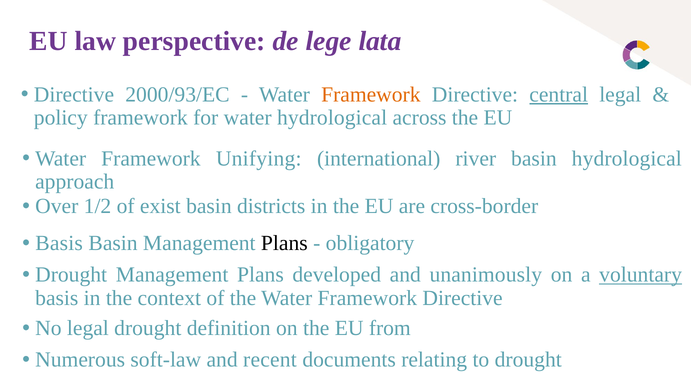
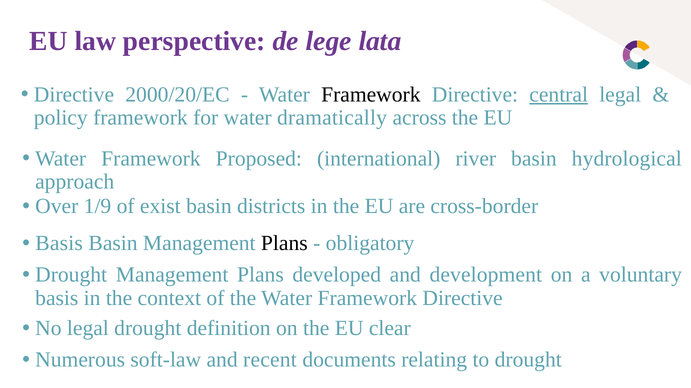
2000/93/EC: 2000/93/EC -> 2000/20/EC (177, 95)
Framework colour: orange -> black (371, 95)
water hydrological: hydrological -> dramatically (332, 118)
Unifying: Unifying -> Proposed (259, 159)
1/2: 1/2 -> 1/9 (97, 207)
unanimously: unanimously -> development (486, 275)
voluntary underline: present -> none (641, 275)
from: from -> clear (390, 329)
